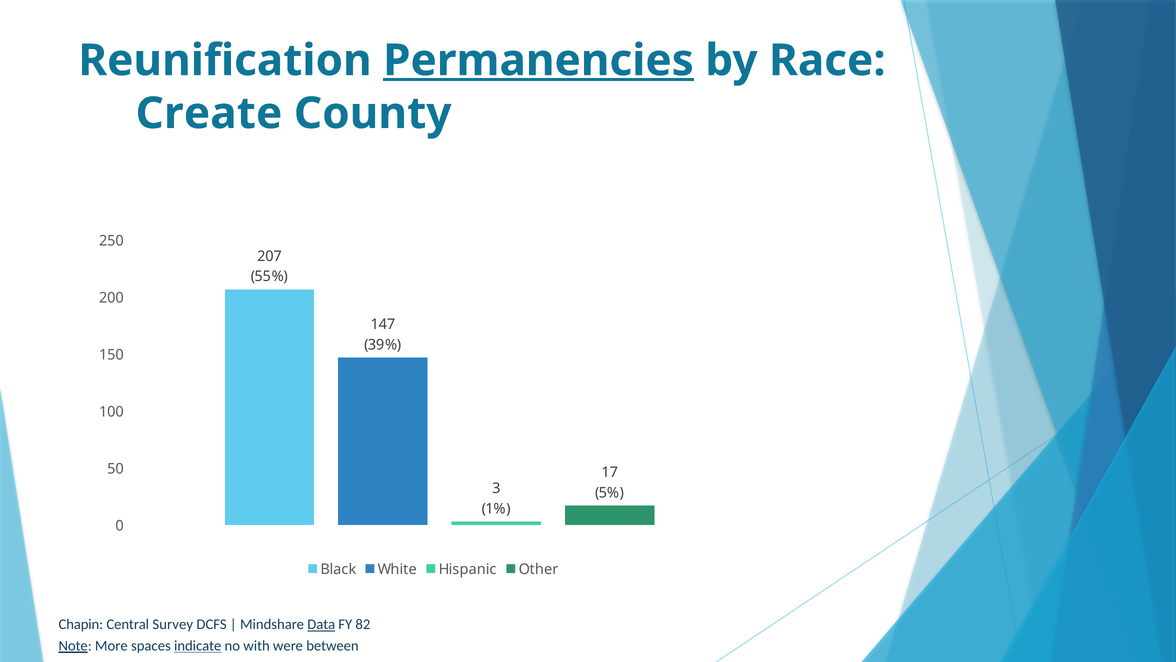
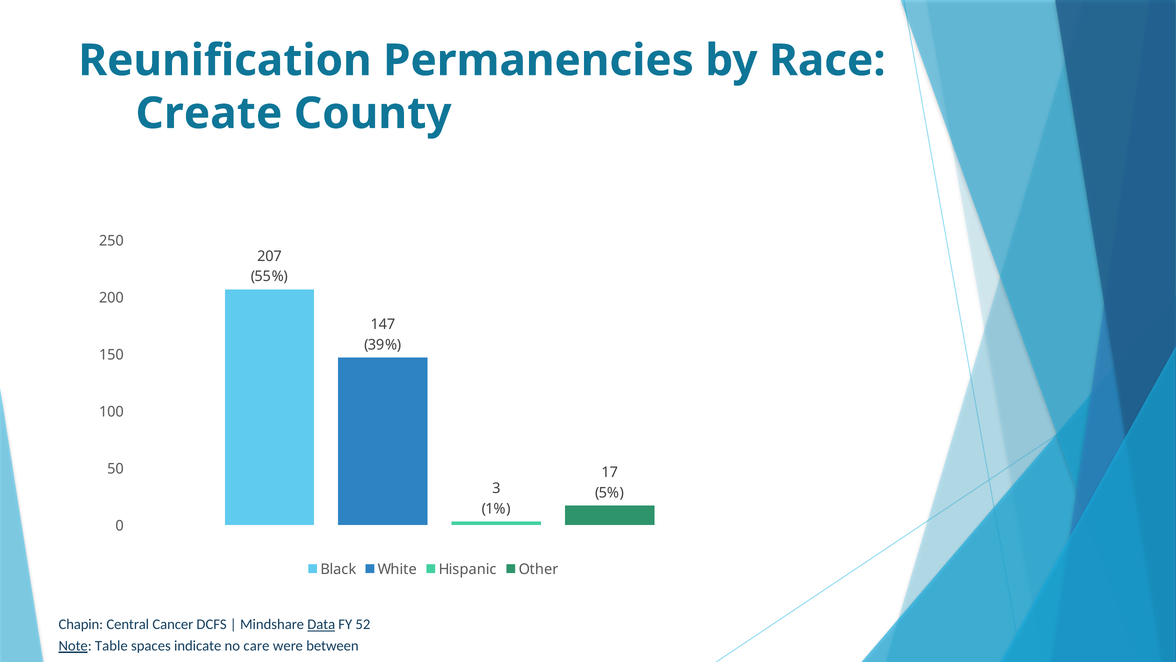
Permanencies underline: present -> none (538, 61)
Survey: Survey -> Cancer (173, 624)
82: 82 -> 52 (363, 624)
More: More -> Table (111, 645)
indicate underline: present -> none (198, 645)
with: with -> care (256, 645)
